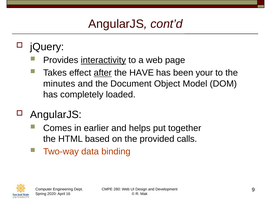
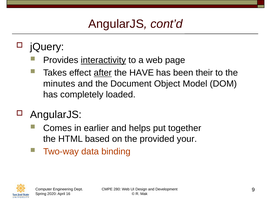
your: your -> their (204, 73)
calls: calls -> your (187, 139)
